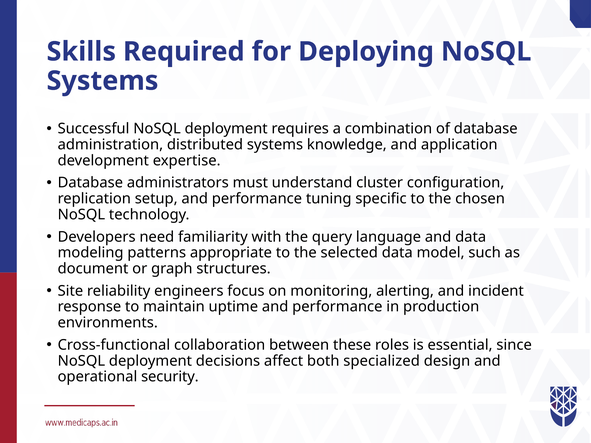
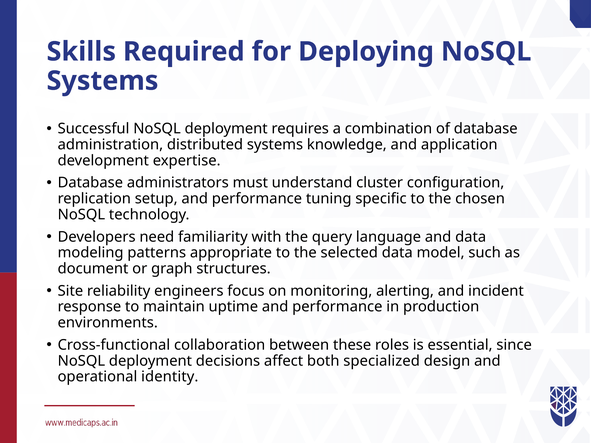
security: security -> identity (170, 377)
